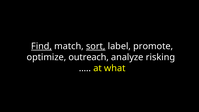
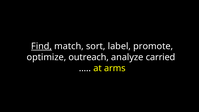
sort underline: present -> none (96, 46)
risking: risking -> carried (161, 57)
what: what -> arms (115, 68)
